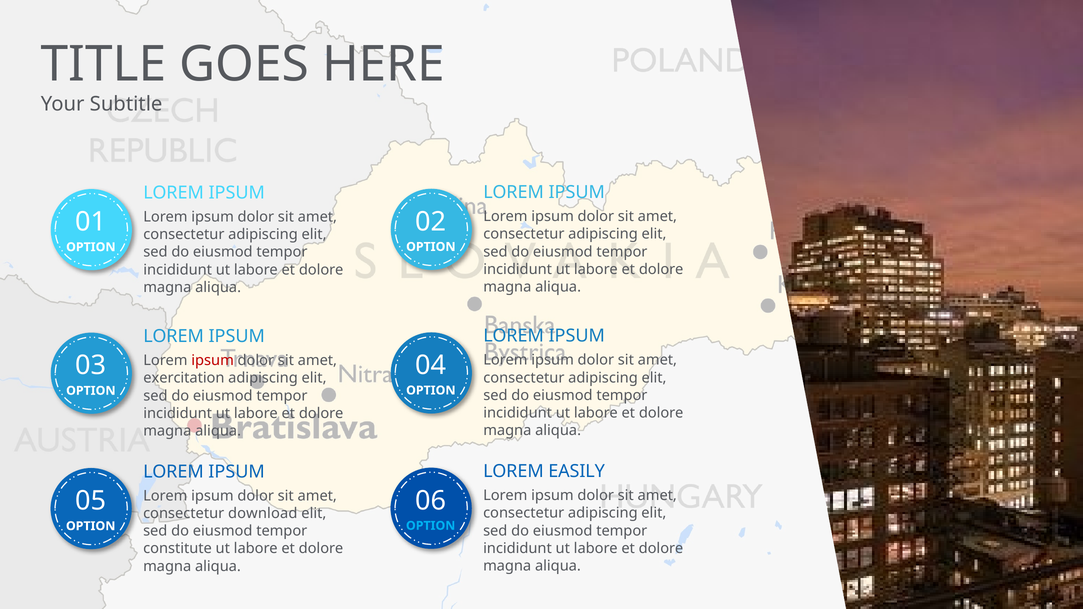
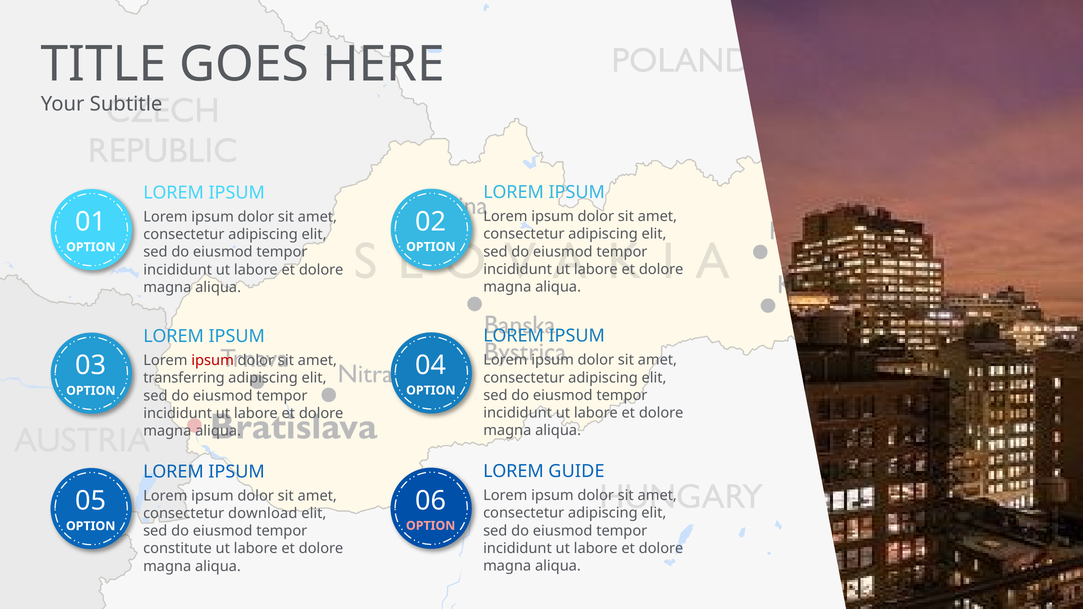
exercitation: exercitation -> transferring (184, 378)
EASILY: EASILY -> GUIDE (576, 471)
OPTION colour: light blue -> pink (431, 526)
